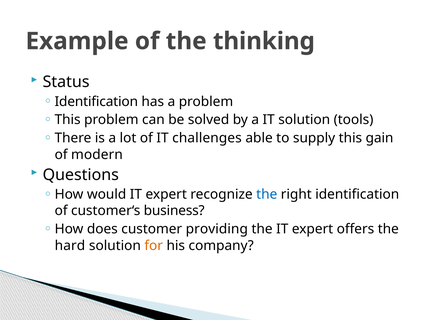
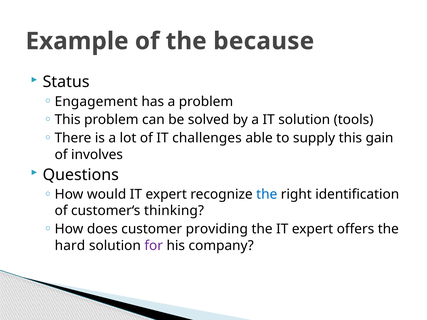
thinking: thinking -> because (264, 41)
Identification: Identification -> Engagement (96, 102)
modern: modern -> involves (97, 155)
business: business -> thinking (174, 211)
for colour: orange -> purple (154, 246)
